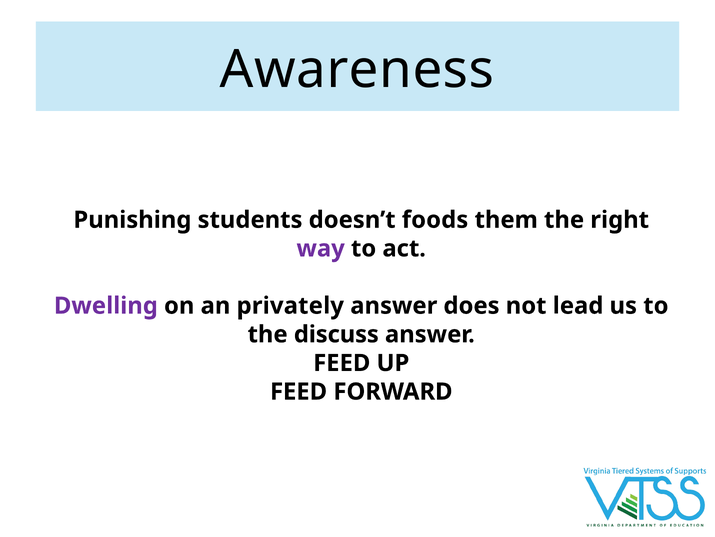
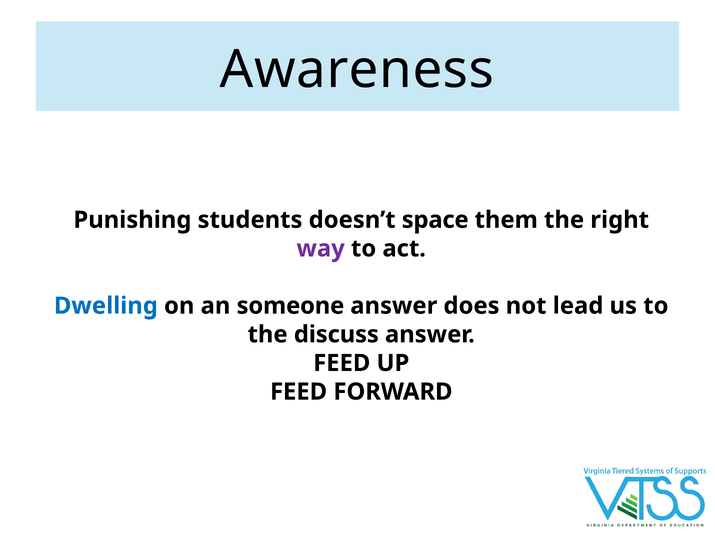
foods: foods -> space (435, 220)
Dwelling colour: purple -> blue (106, 305)
privately: privately -> someone (290, 305)
